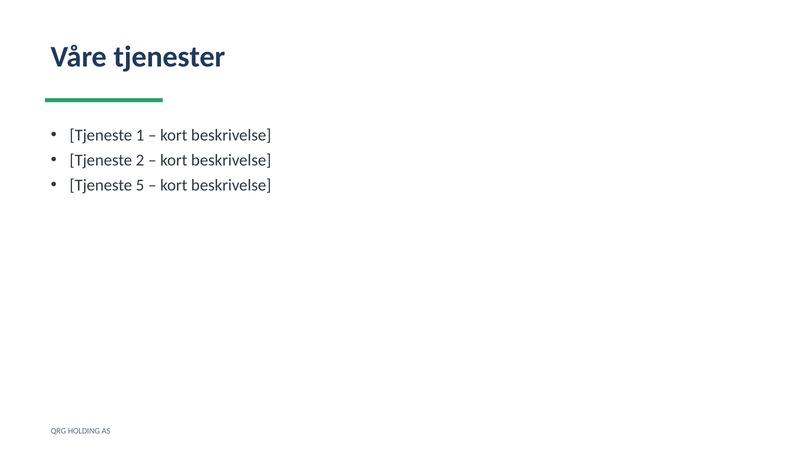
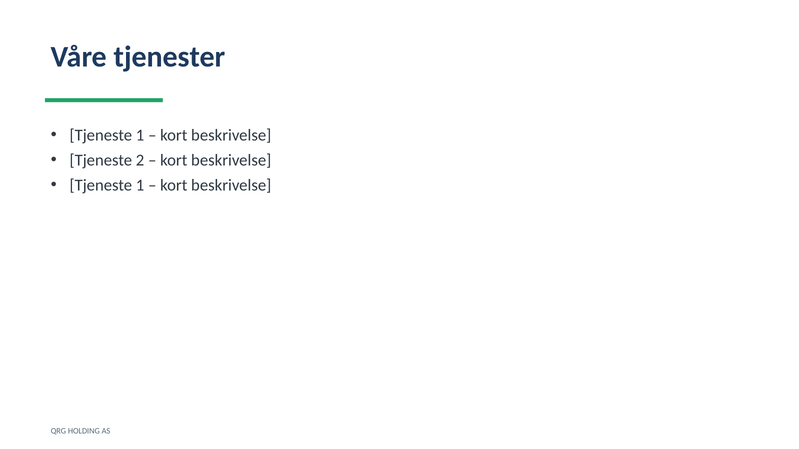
5: 5 -> 1 (140, 185)
